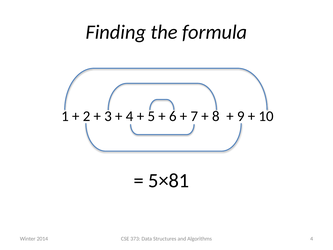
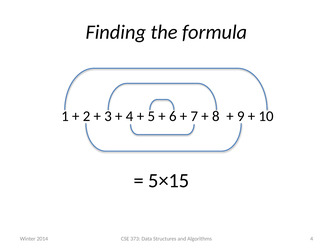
5×81: 5×81 -> 5×15 (169, 180)
